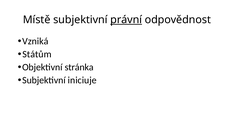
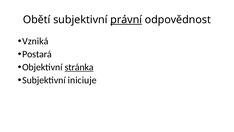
Místě: Místě -> Obětí (37, 20)
Státům: Státům -> Postará (37, 54)
stránka underline: none -> present (79, 67)
